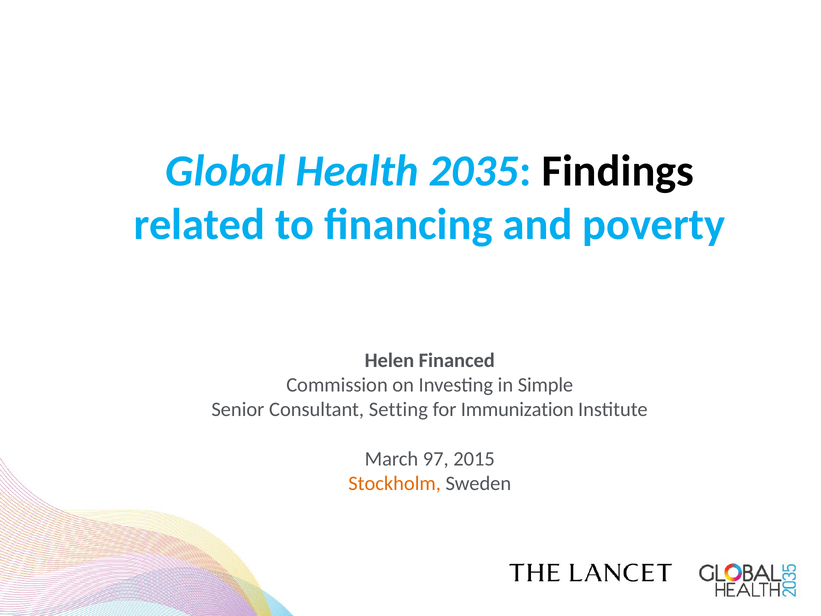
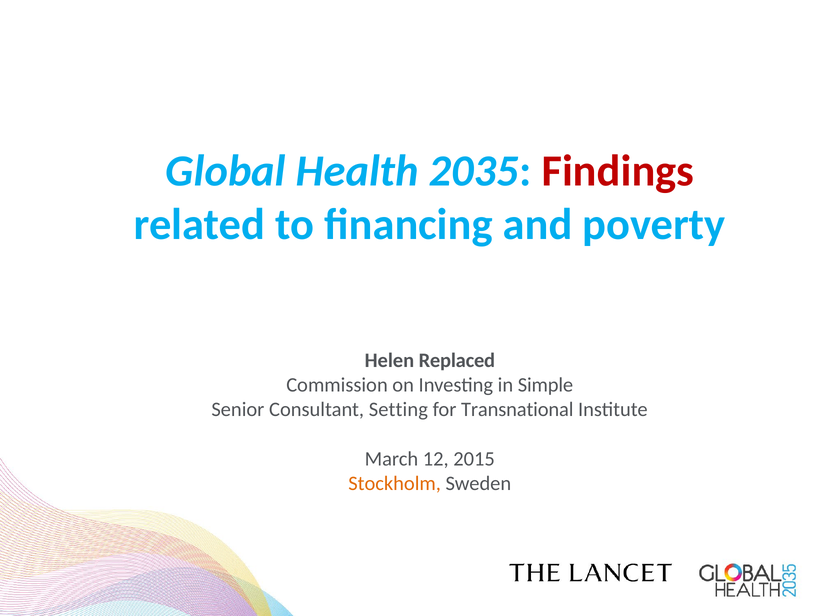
Findings colour: black -> red (618, 171)
Financed: Financed -> Replaced (457, 360)
Immunization: Immunization -> Transnational (517, 409)
97: 97 -> 12 (436, 459)
